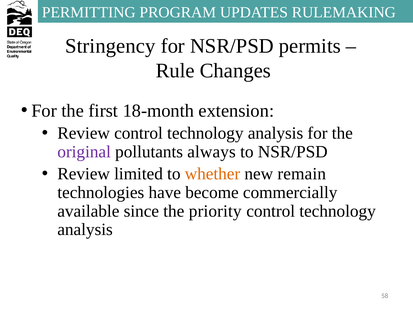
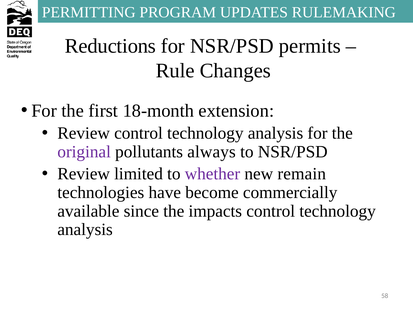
Stringency: Stringency -> Reductions (110, 46)
whether colour: orange -> purple (212, 174)
priority: priority -> impacts (215, 211)
